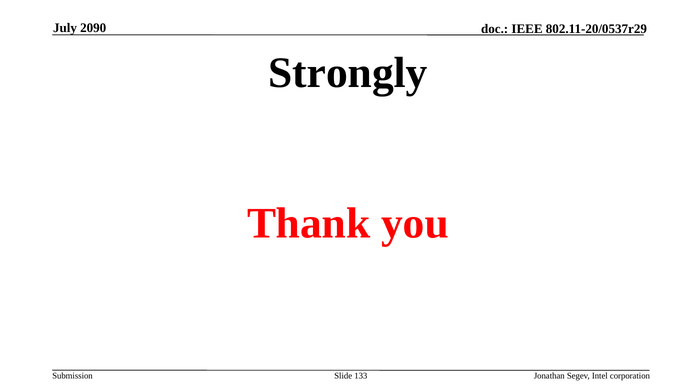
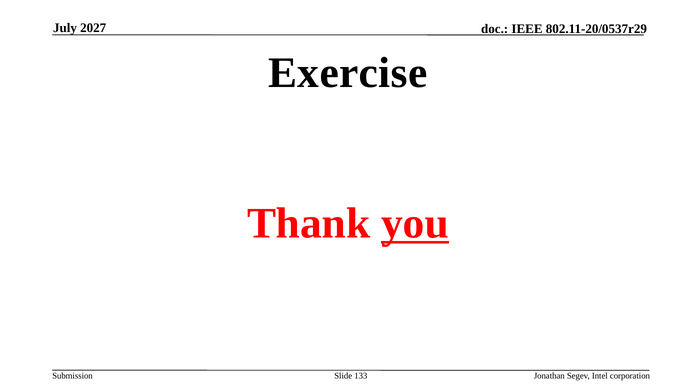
2090: 2090 -> 2027 (93, 28)
Strongly: Strongly -> Exercise (348, 73)
you underline: none -> present (415, 223)
